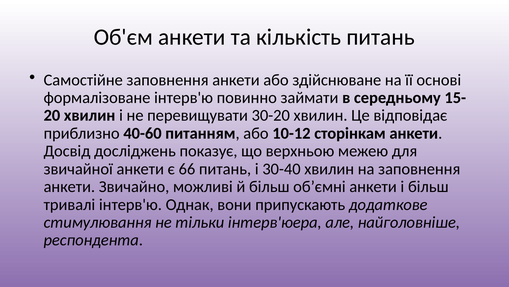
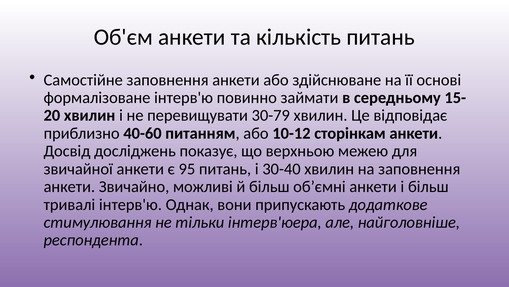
30-20: 30-20 -> 30-79 (271, 115)
66: 66 -> 95 (187, 169)
